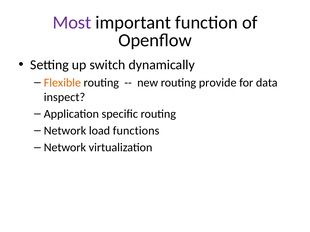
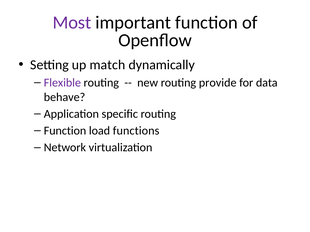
switch: switch -> match (107, 65)
Flexible colour: orange -> purple (62, 83)
inspect: inspect -> behave (65, 97)
Network: Network -> Function (65, 131)
